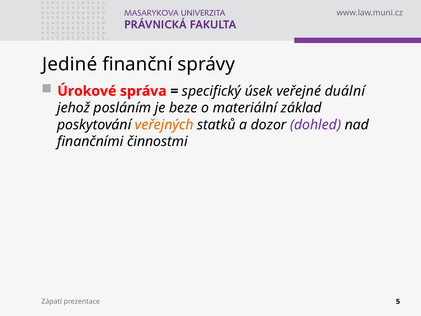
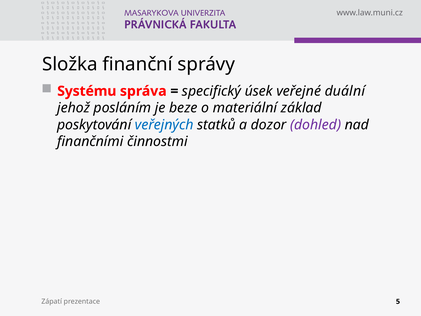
Jediné: Jediné -> Složka (70, 64)
Úrokové: Úrokové -> Systému (87, 91)
veřejných colour: orange -> blue (164, 125)
